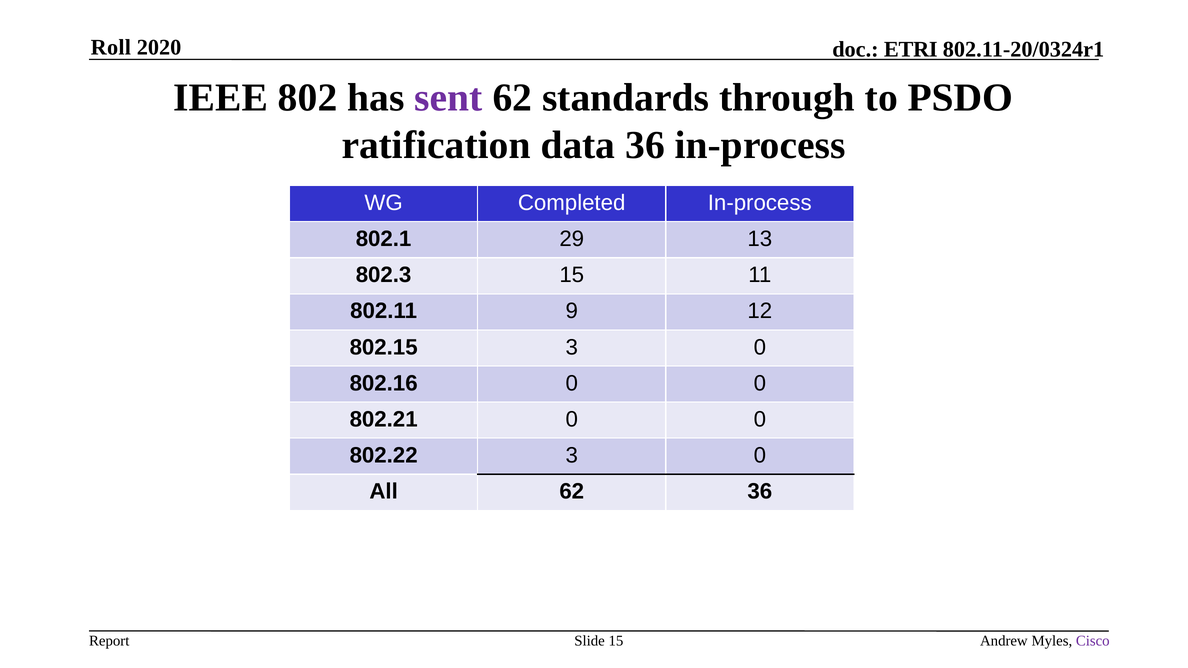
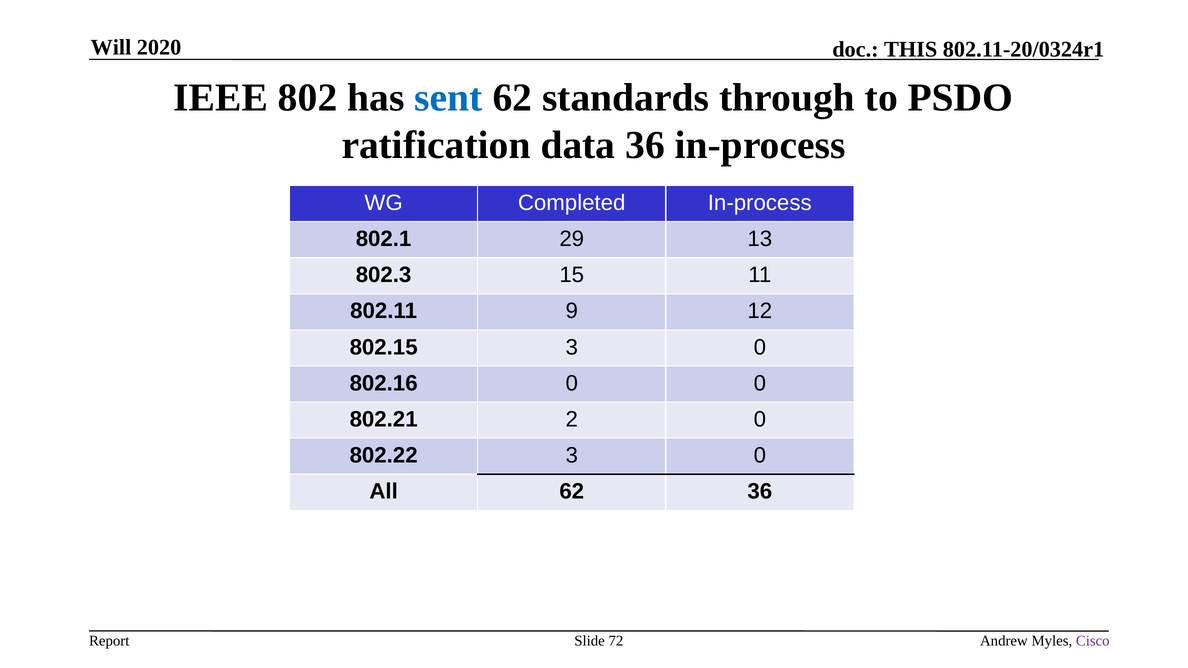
Roll: Roll -> Will (111, 47)
ETRI: ETRI -> THIS (911, 50)
sent colour: purple -> blue (448, 98)
802.21 0: 0 -> 2 (572, 419)
Slide 15: 15 -> 72 (616, 641)
